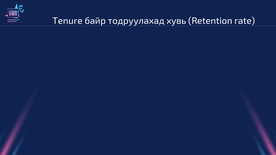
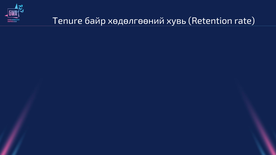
тодруулахад: тодруулахад -> хөдөлгөөний (136, 21)
